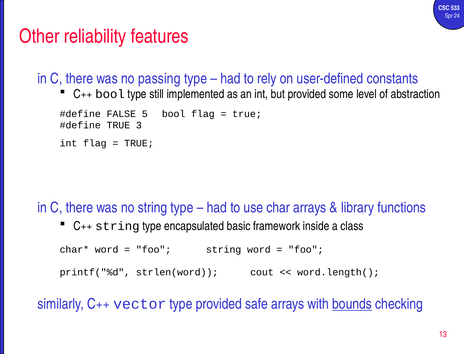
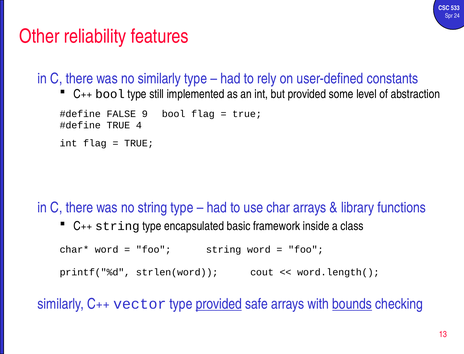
no passing: passing -> similarly (159, 78)
5: 5 -> 9 (145, 114)
3: 3 -> 4 (139, 125)
provided underline: none -> present (219, 304)
